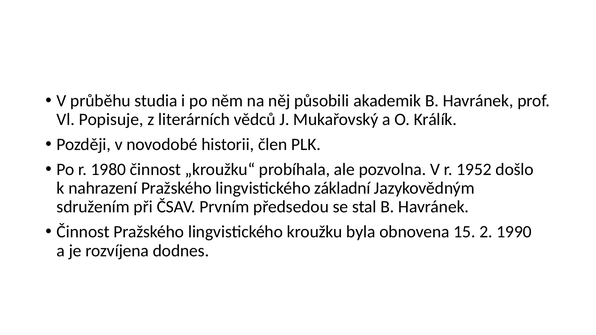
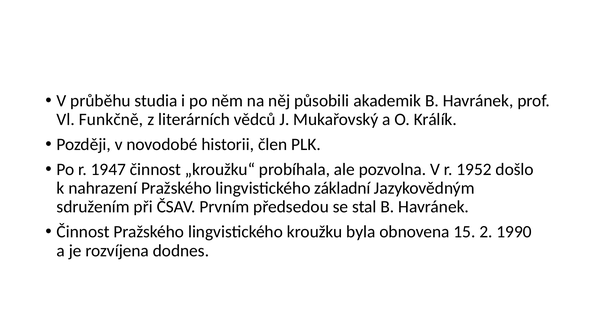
Popisuje: Popisuje -> Funkčně (111, 120)
1980: 1980 -> 1947 (108, 170)
